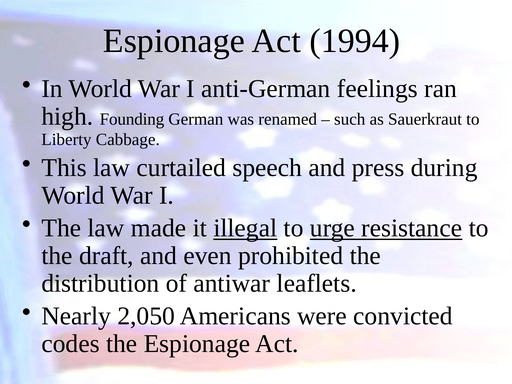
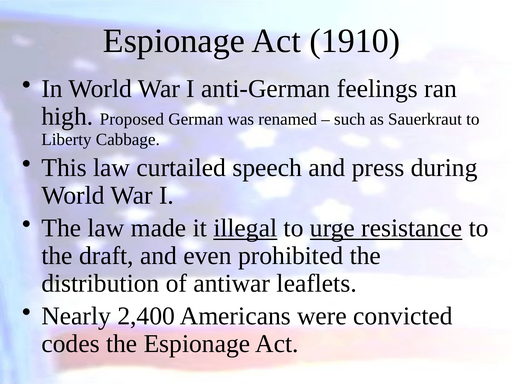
1994: 1994 -> 1910 (355, 41)
Founding: Founding -> Proposed (132, 119)
2,050: 2,050 -> 2,400 (146, 316)
